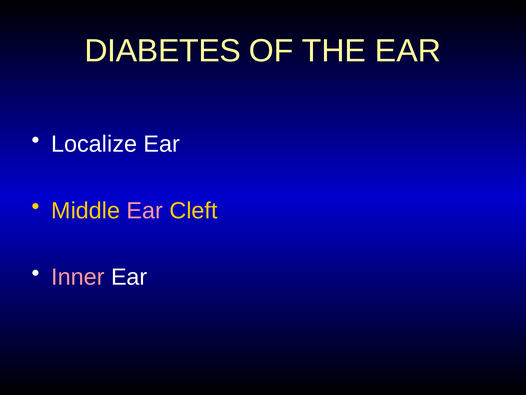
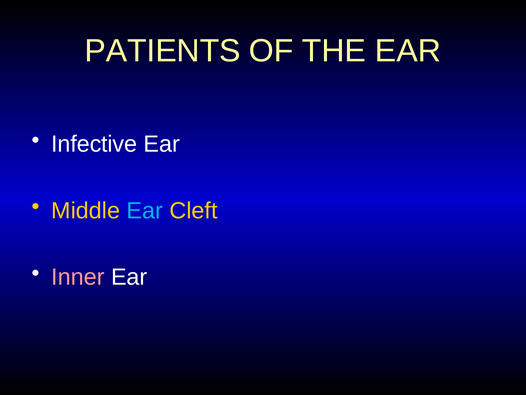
DIABETES: DIABETES -> PATIENTS (163, 51)
Localize: Localize -> Infective (94, 144)
Ear colour: pink -> light blue (145, 210)
